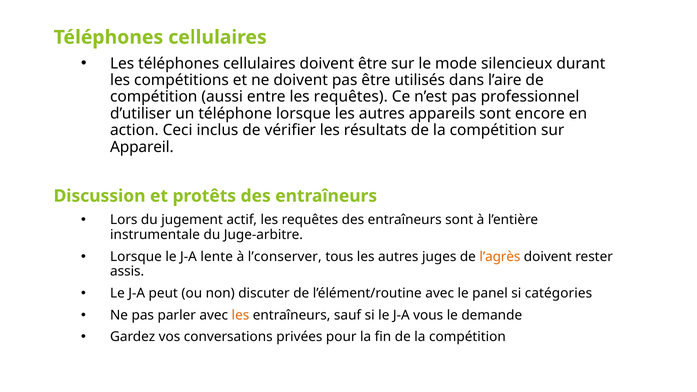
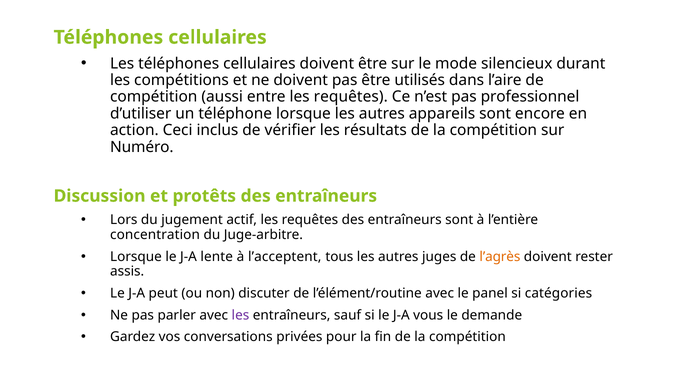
Appareil: Appareil -> Numéro (142, 147)
instrumentale: instrumentale -> concentration (155, 235)
l’conserver: l’conserver -> l’acceptent (285, 257)
les colour: orange -> purple (240, 315)
